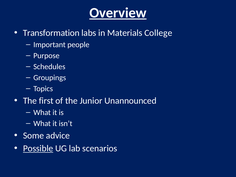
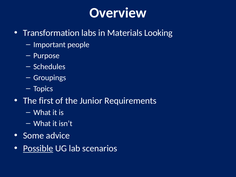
Overview underline: present -> none (118, 13)
College: College -> Looking (158, 33)
Unannounced: Unannounced -> Requirements (130, 101)
